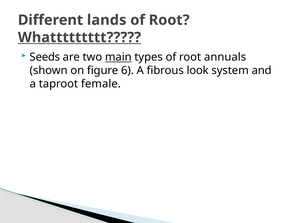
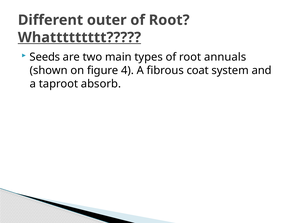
lands: lands -> outer (107, 20)
main underline: present -> none (118, 57)
6: 6 -> 4 (127, 71)
look: look -> coat (198, 71)
female: female -> absorb (101, 84)
